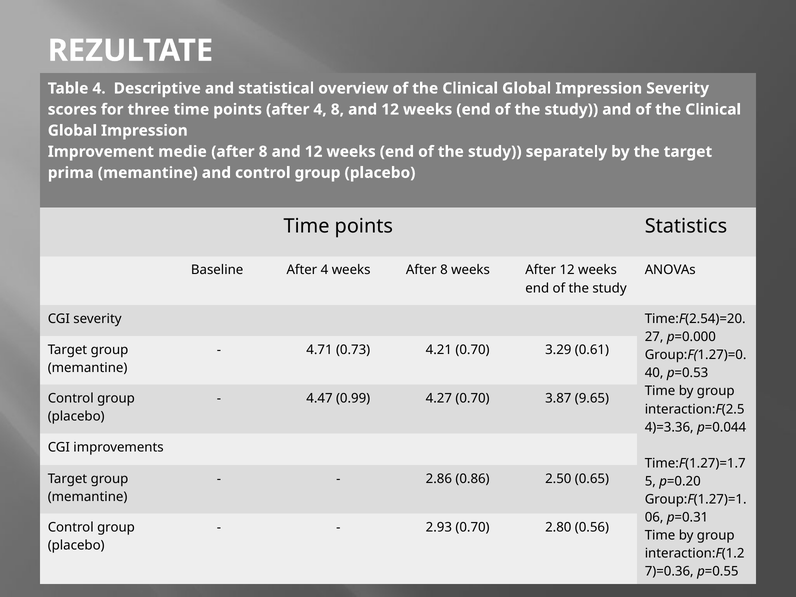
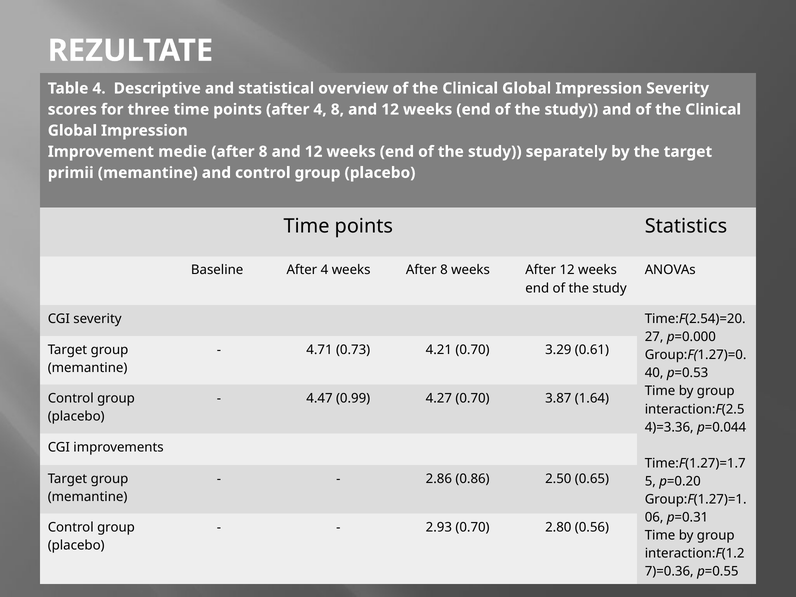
prima: prima -> primii (71, 173)
9.65: 9.65 -> 1.64 (592, 399)
